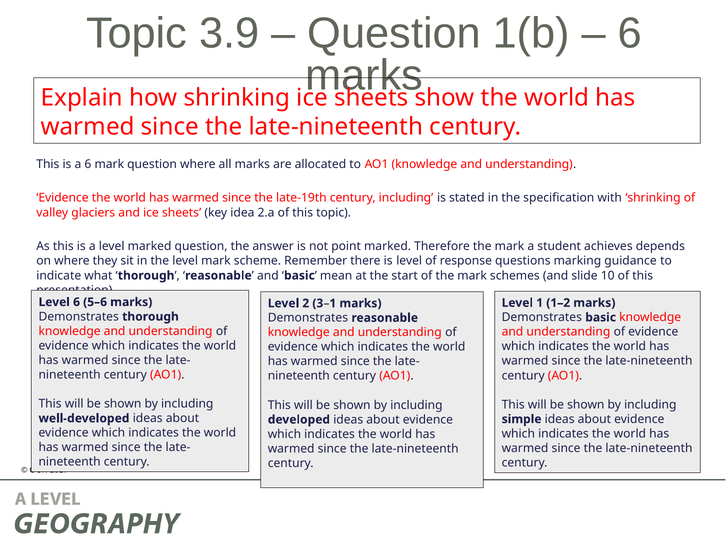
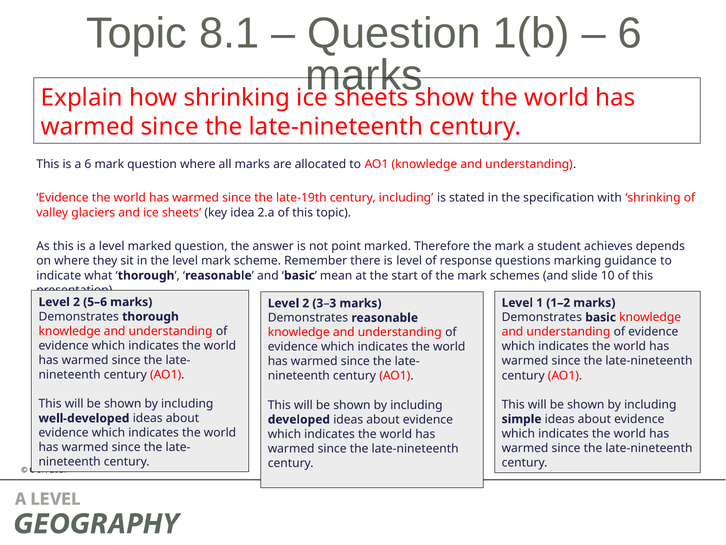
3.9: 3.9 -> 8.1 (229, 34)
6: 6 -> 2 (77, 302)
3–1: 3–1 -> 3–3 (324, 303)
